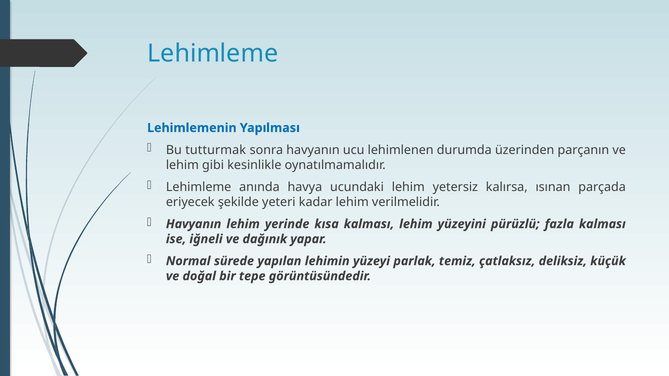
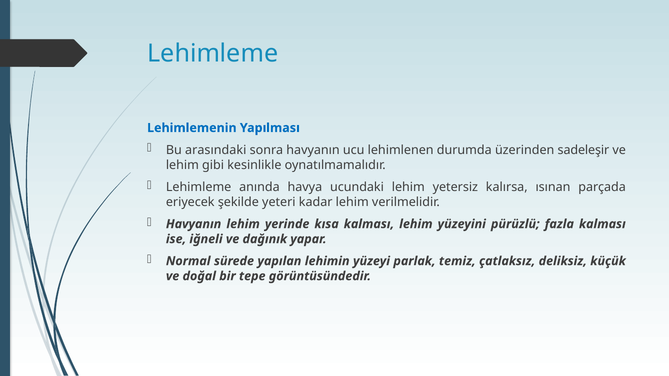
tutturmak: tutturmak -> arasındaki (216, 150)
parçanın: parçanın -> sadeleşir (583, 150)
